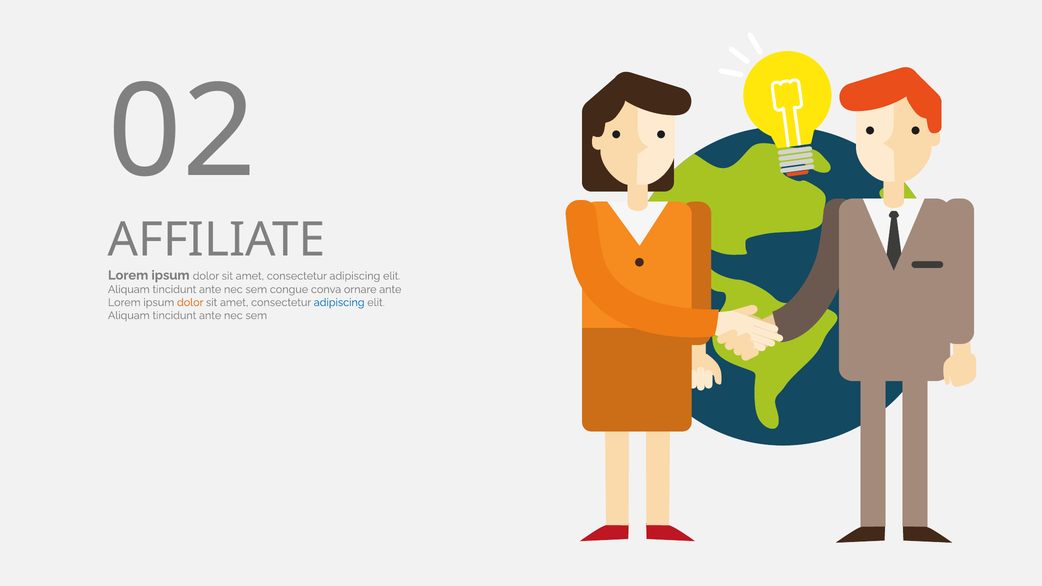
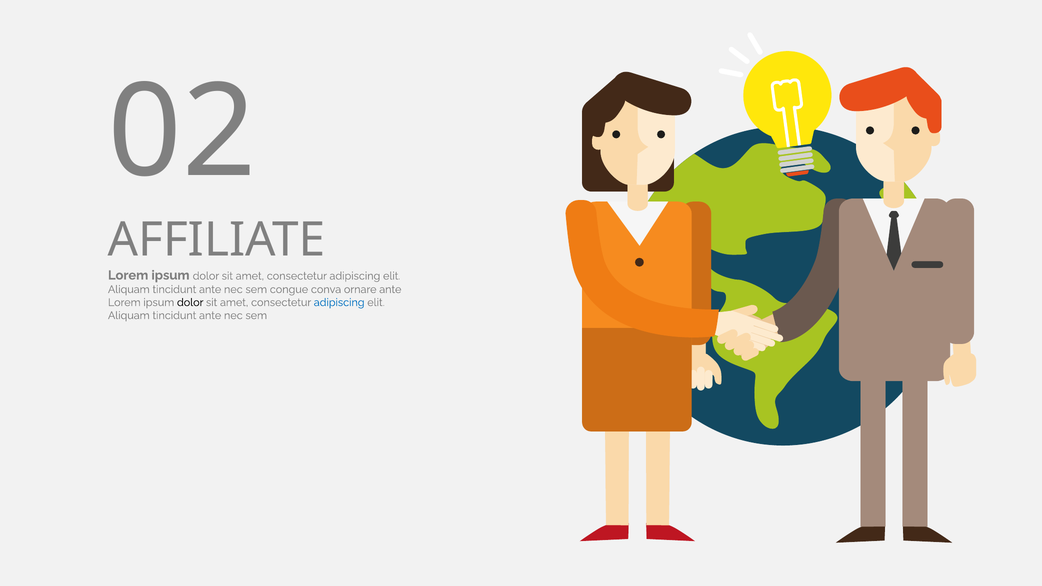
dolor colour: orange -> black (190, 303)
